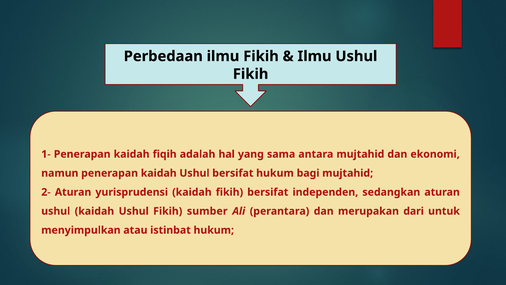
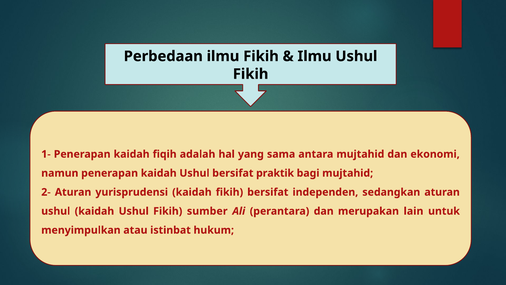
bersifat hukum: hukum -> praktik (275, 173)
dari: dari -> lain (413, 211)
